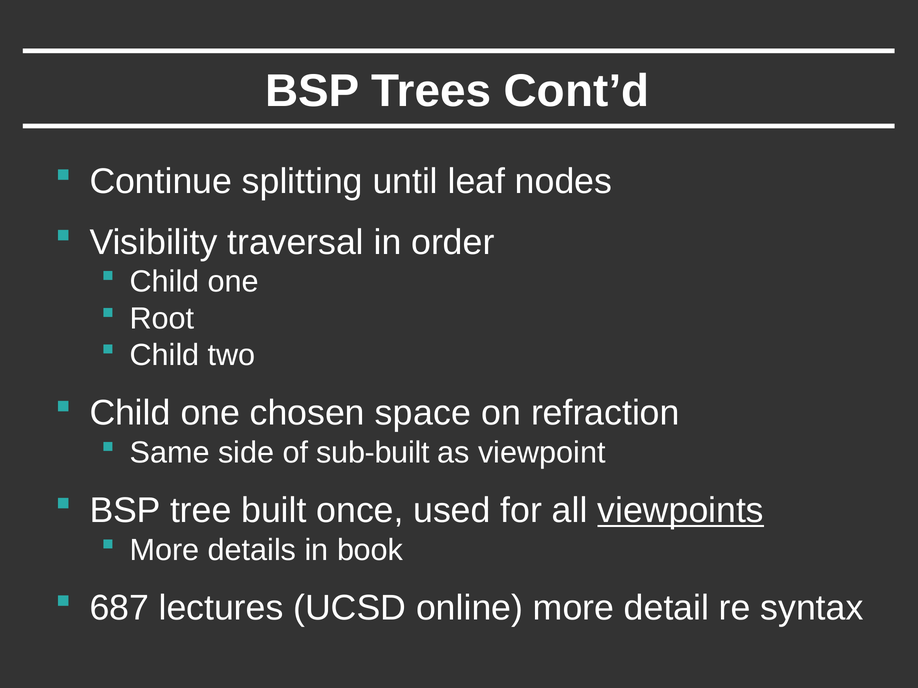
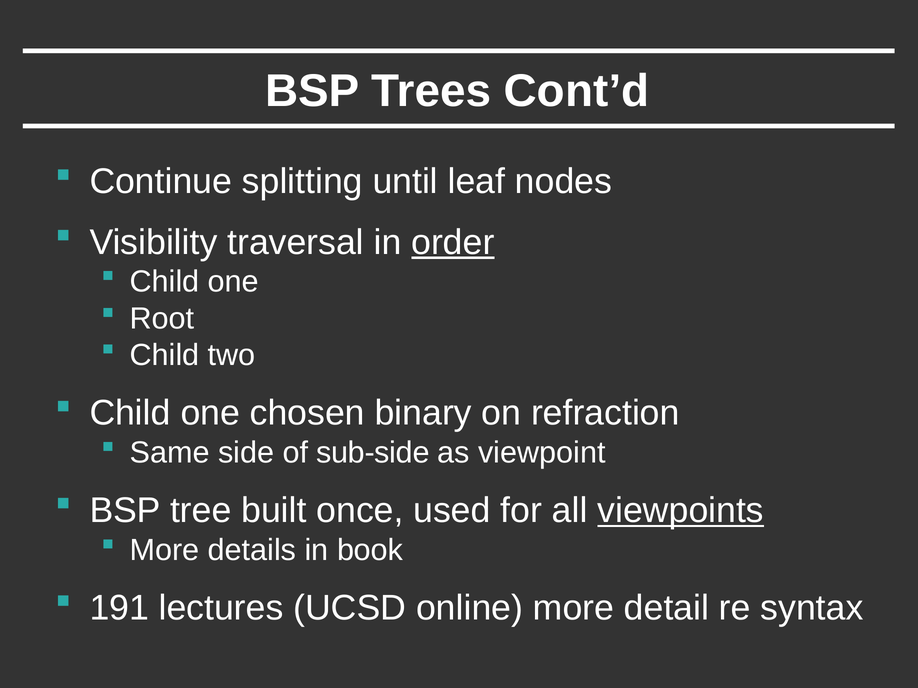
order underline: none -> present (453, 243)
space: space -> binary (423, 413)
sub-built: sub-built -> sub-side (373, 453)
687: 687 -> 191 (119, 608)
